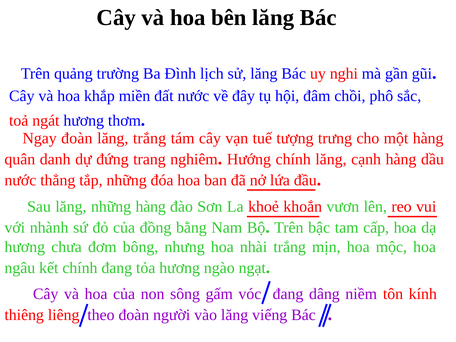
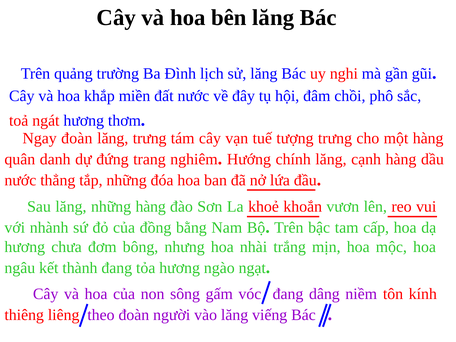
lăng trắng: trắng -> trưng (150, 138)
kết chính: chính -> thành (80, 268)
